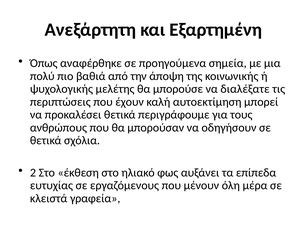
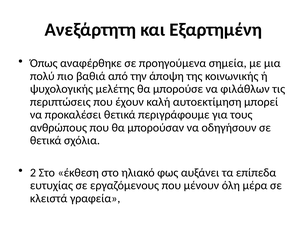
διαλέξατε: διαλέξατε -> φιλάθλων (245, 89)
